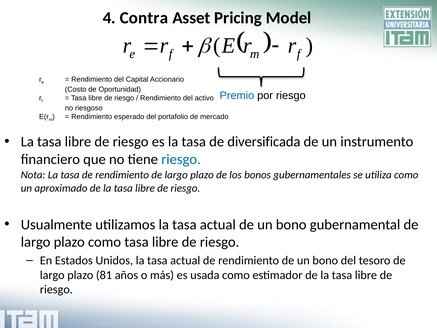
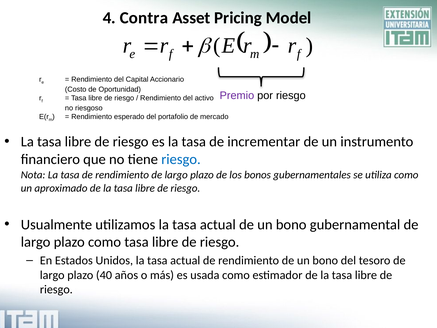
Premio colour: blue -> purple (237, 95)
diversificada: diversificada -> incrementar (264, 142)
81: 81 -> 40 (104, 275)
